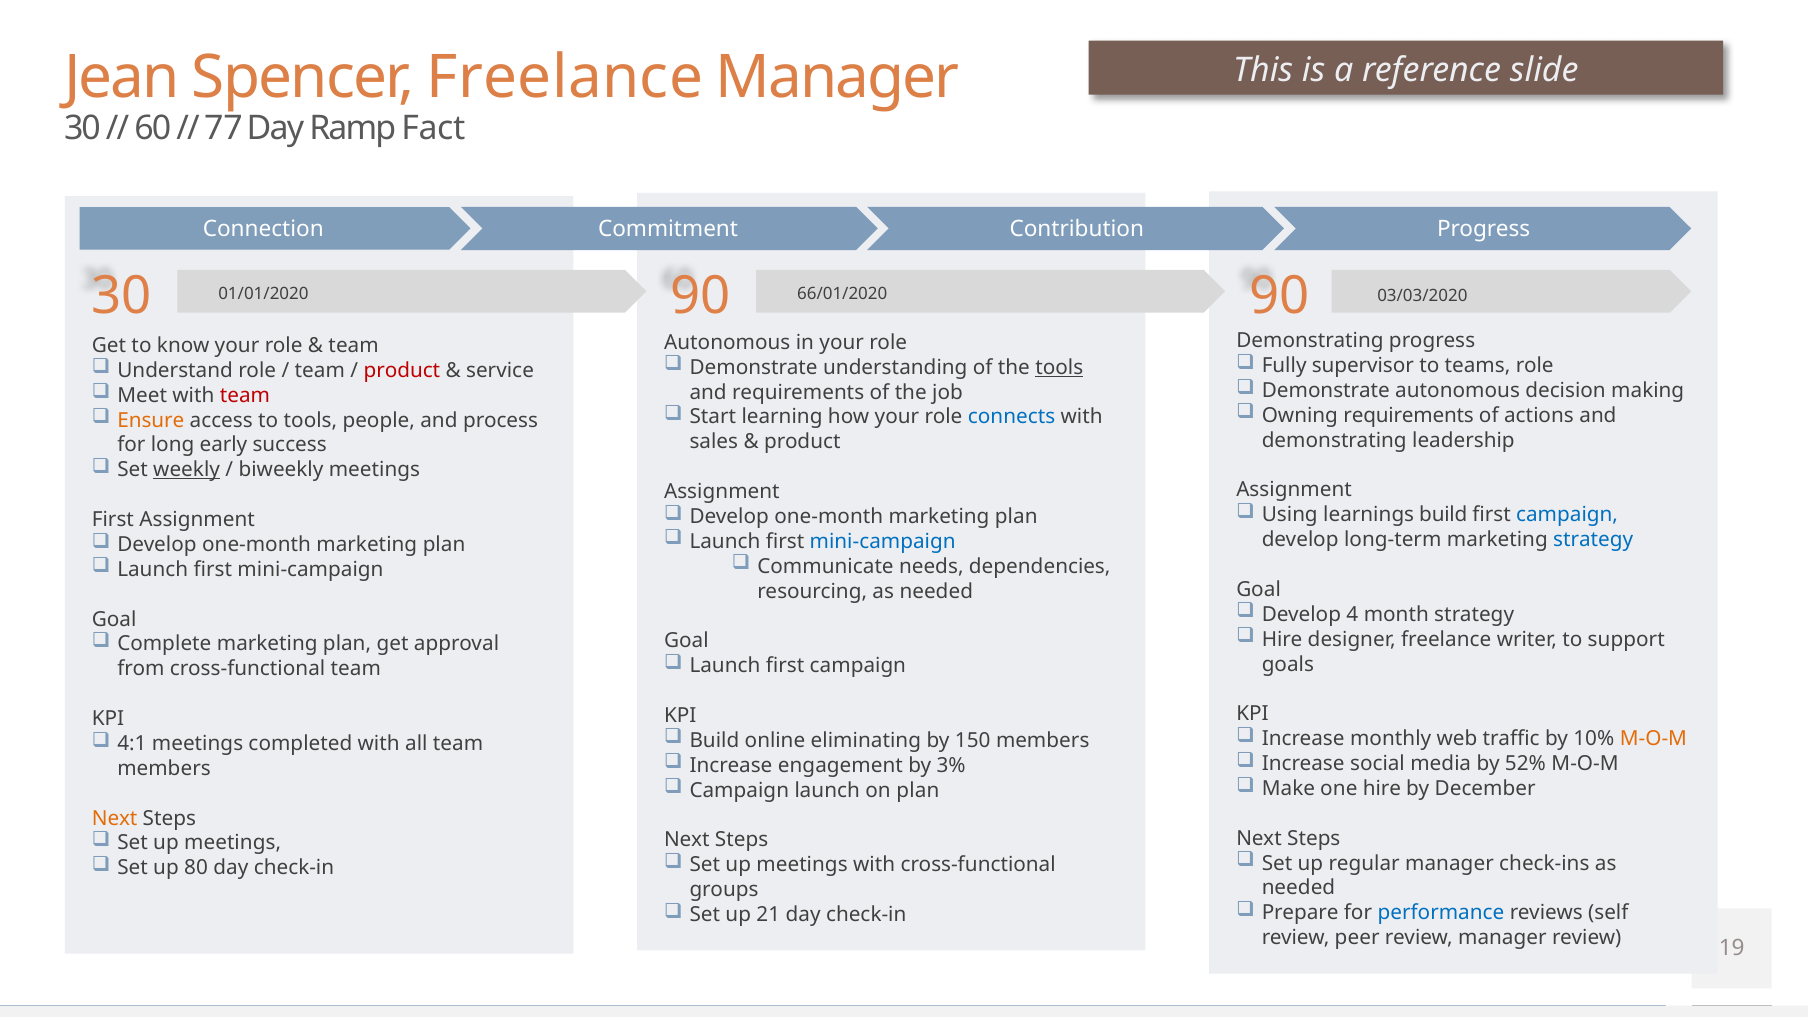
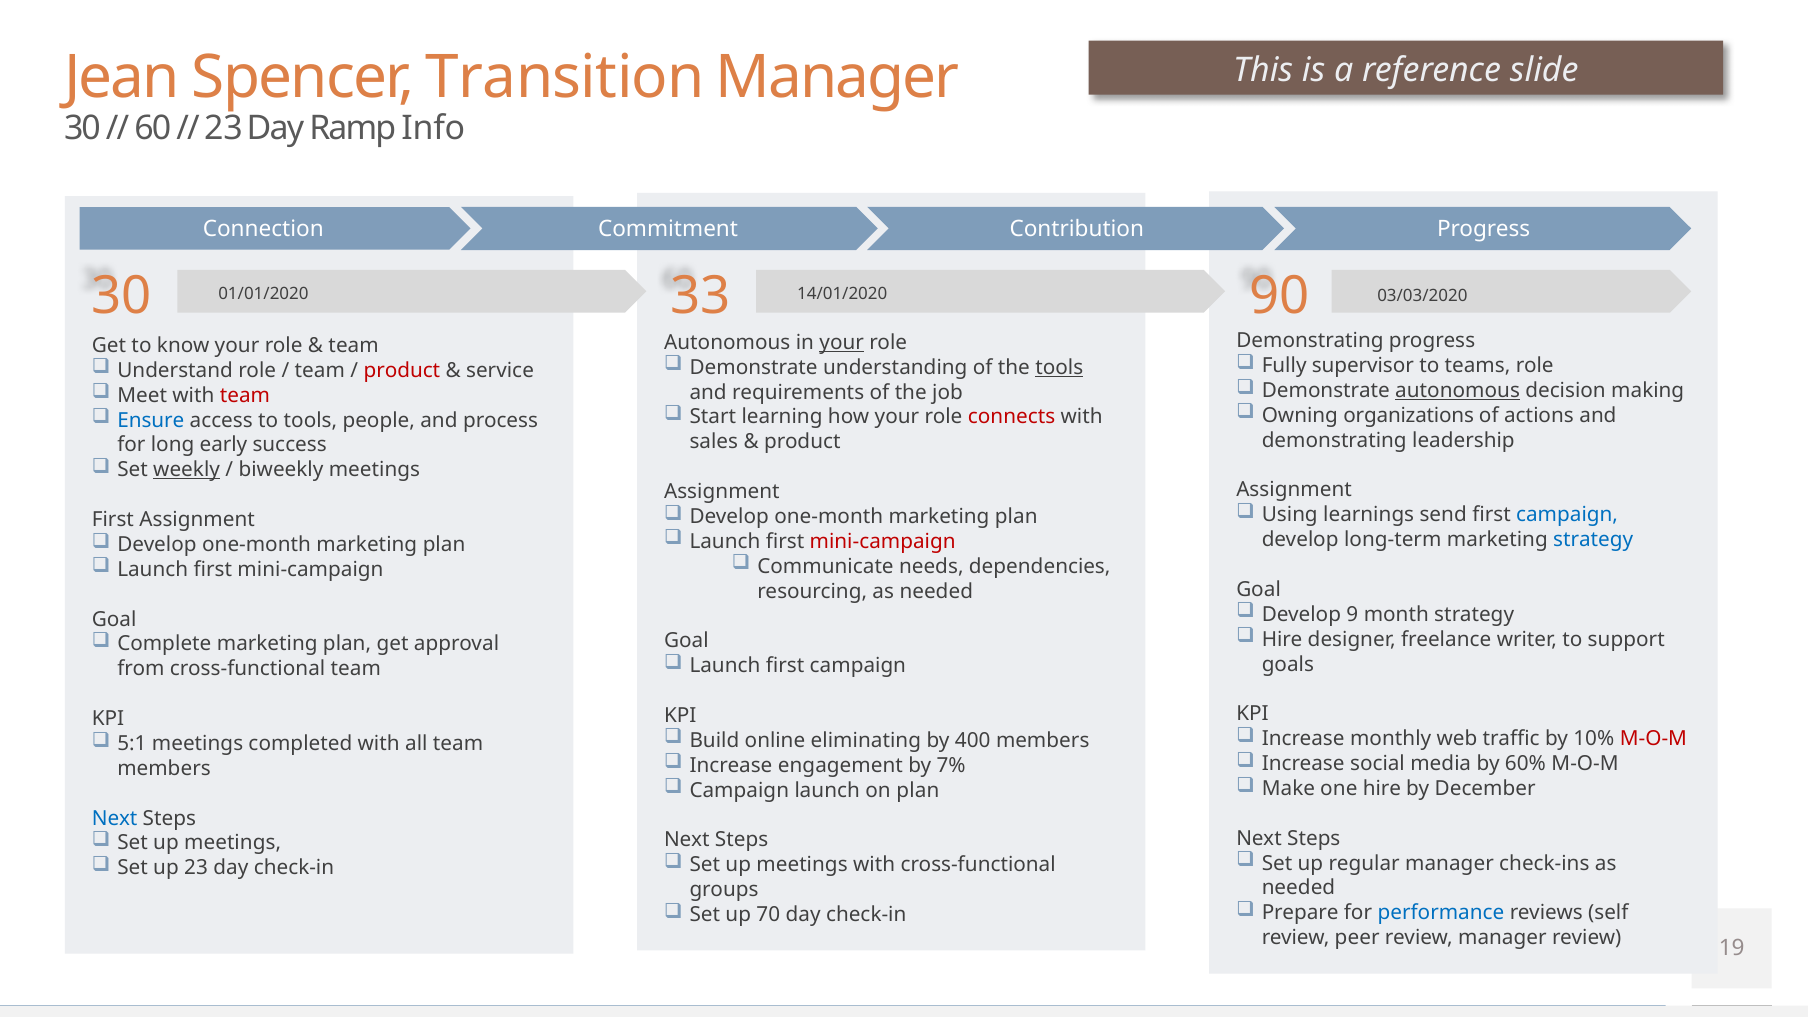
Spencer Freelance: Freelance -> Transition (565, 77)
77: 77 -> 23 (223, 128)
Fact: Fact -> Info (433, 128)
30 90: 90 -> 33 (701, 296)
66/01/2020: 66/01/2020 -> 14/01/2020 (842, 294)
your underline: none -> present (842, 342)
autonomous underline: none -> present (1458, 391)
Owning requirements: requirements -> organizations (1409, 415)
connects colour: blue -> red (1012, 417)
Ensure colour: orange -> blue (151, 420)
learnings build: build -> send (1443, 515)
mini-campaign colour: blue -> red (883, 541)
4: 4 -> 9 (1352, 614)
M-O-M colour: orange -> red (1653, 739)
150: 150 -> 400 (973, 740)
4:1: 4:1 -> 5:1 (132, 744)
52%: 52% -> 60% (1525, 764)
3%: 3% -> 7% (951, 765)
Next colour: orange -> blue (115, 818)
up 80: 80 -> 23 (196, 868)
21: 21 -> 70 (768, 915)
